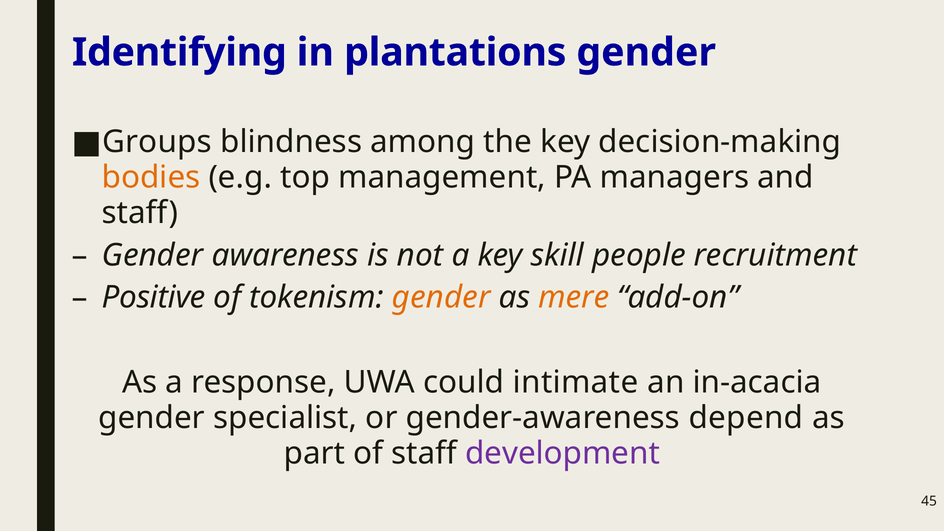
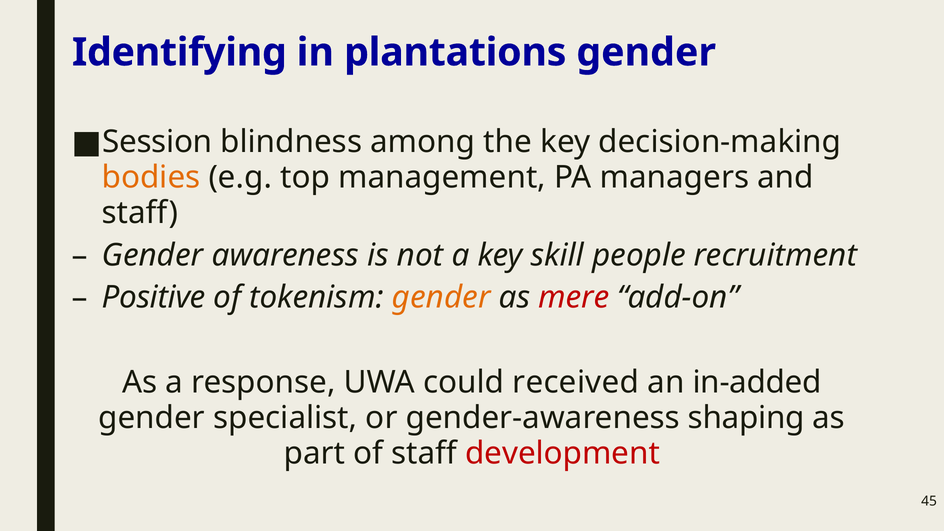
Groups: Groups -> Session (157, 142)
mere colour: orange -> red (574, 298)
intimate: intimate -> received (576, 382)
in-acacia: in-acacia -> in-added (757, 382)
depend: depend -> shaping (746, 418)
development colour: purple -> red (562, 453)
